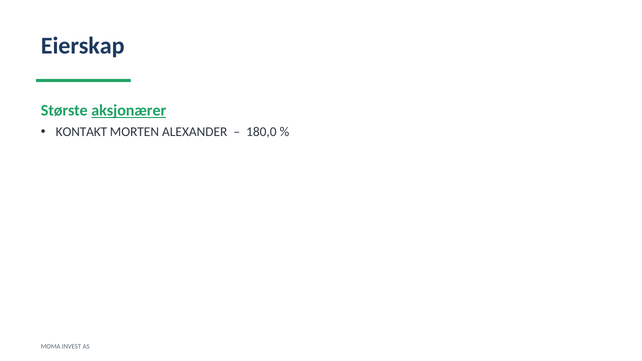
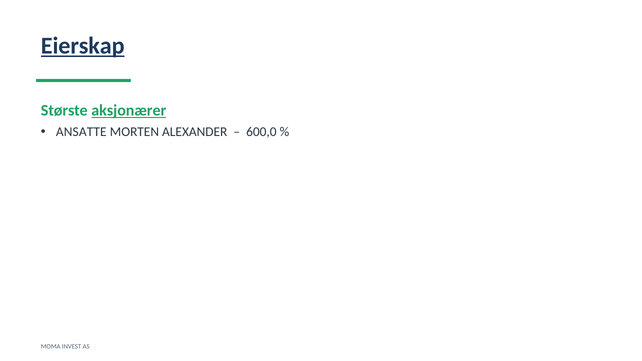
Eierskap underline: none -> present (83, 46)
KONTAKT: KONTAKT -> ANSATTE (81, 132)
180,0: 180,0 -> 600,0 (261, 132)
